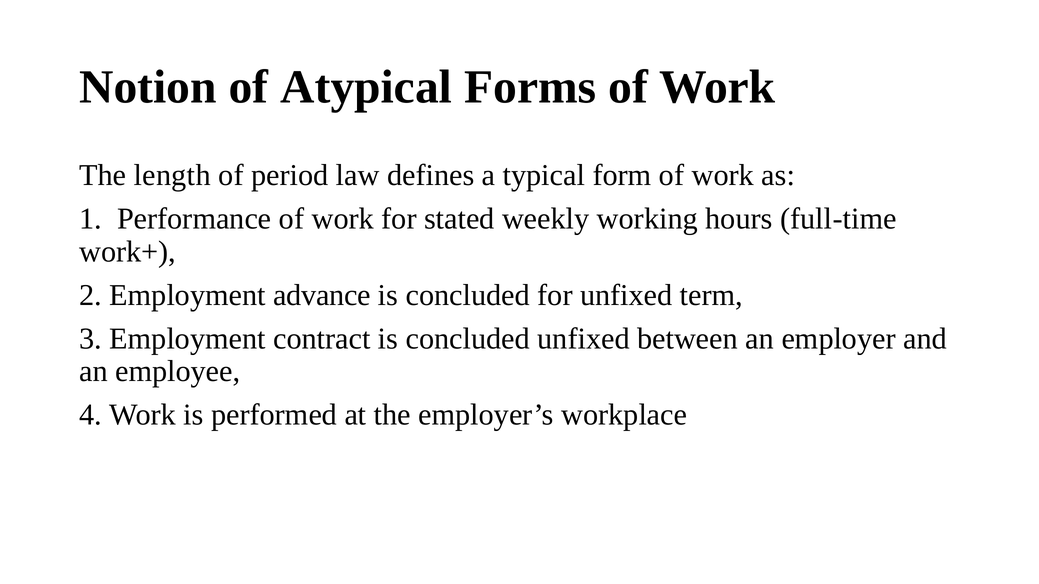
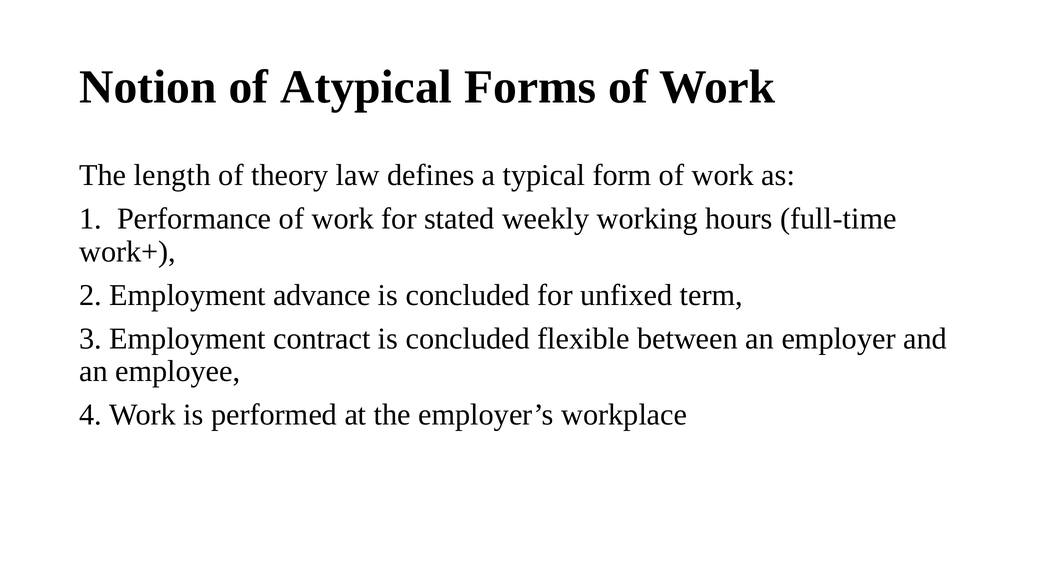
period: period -> theory (290, 176)
concluded unfixed: unfixed -> flexible (584, 339)
